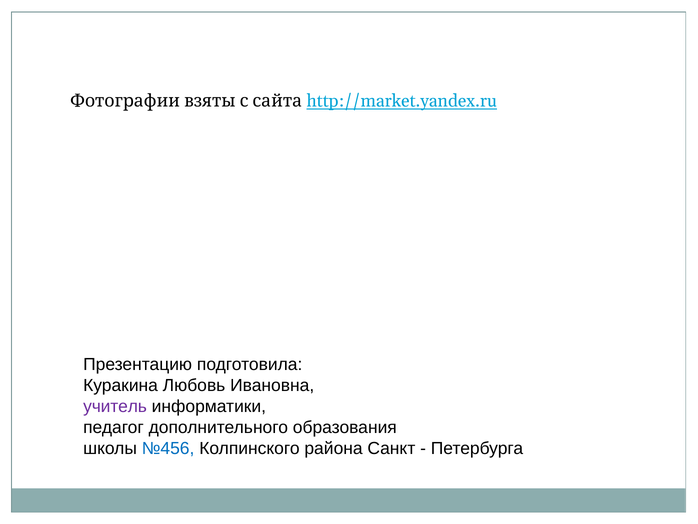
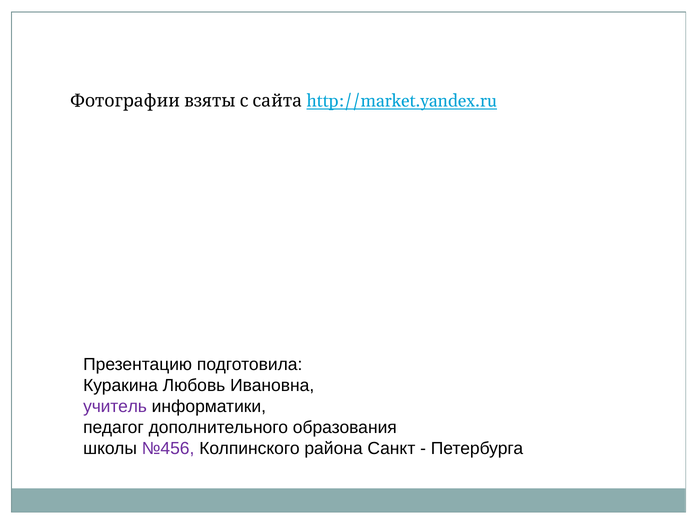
№456 colour: blue -> purple (168, 448)
